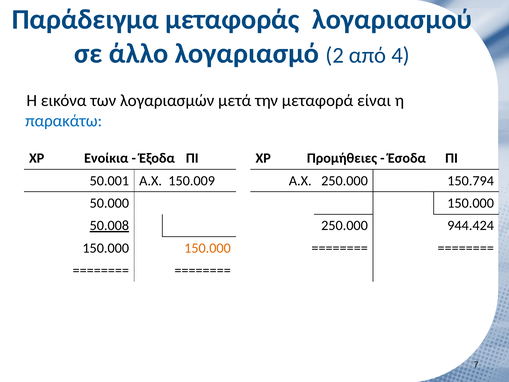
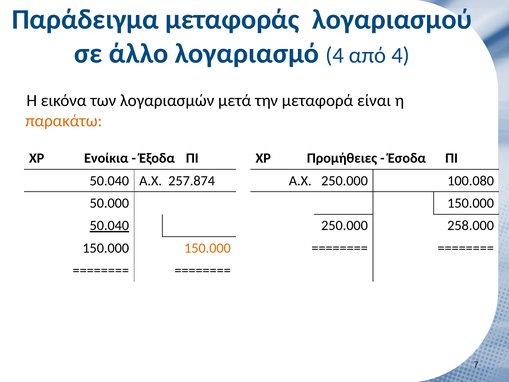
λογαριασμό 2: 2 -> 4 (335, 55)
παρακάτω colour: blue -> orange (64, 121)
50.001: 50.001 -> 50.040 (109, 181)
150.009: 150.009 -> 257.874 (192, 181)
150.794: 150.794 -> 100.080 (471, 181)
50.008: 50.008 -> 50.040 (109, 225)
944.424: 944.424 -> 258.000 (471, 225)
